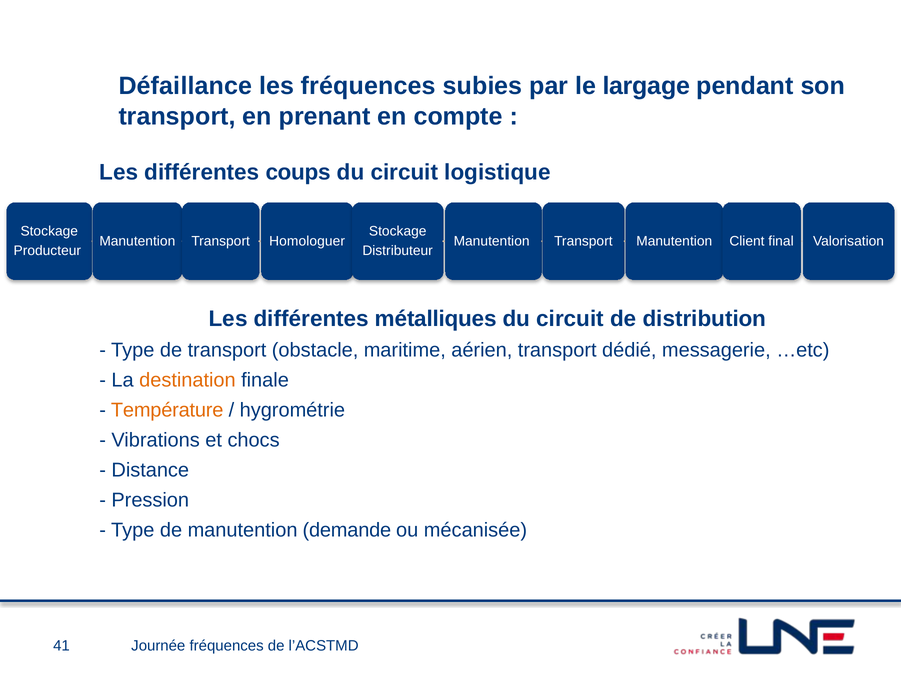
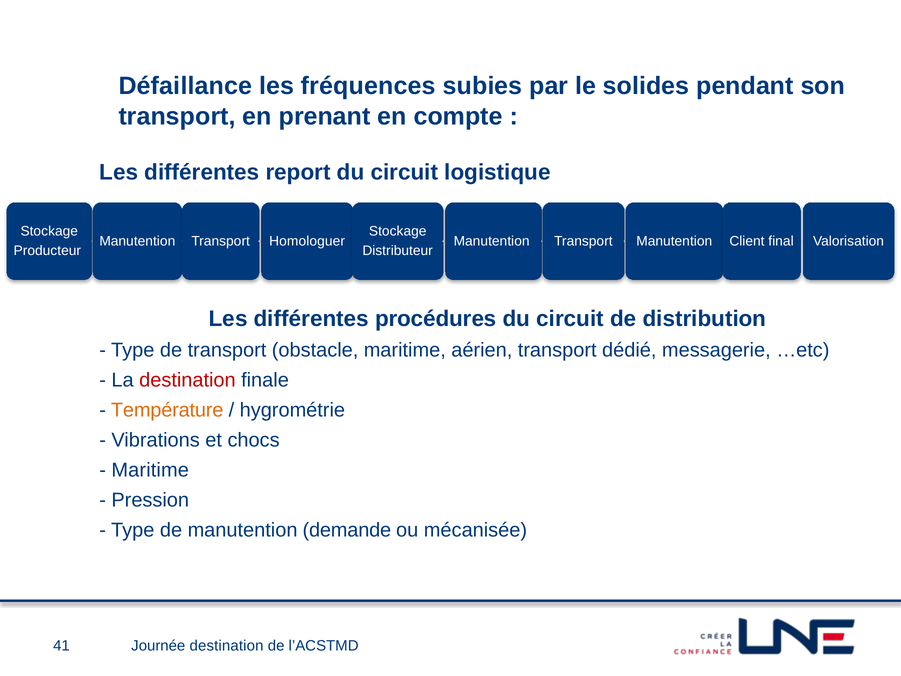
largage: largage -> solides (646, 86)
coups: coups -> report (298, 172)
métalliques: métalliques -> procédures (436, 319)
destination colour: orange -> red (187, 380)
Distance: Distance -> Maritime (150, 470)
Journée fréquences: fréquences -> destination (227, 645)
